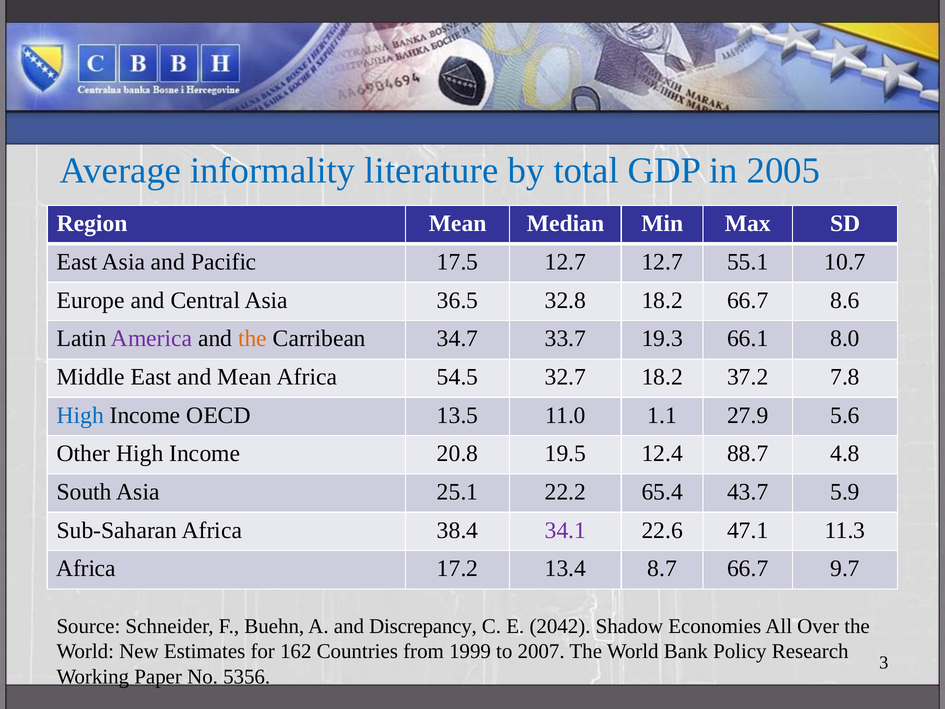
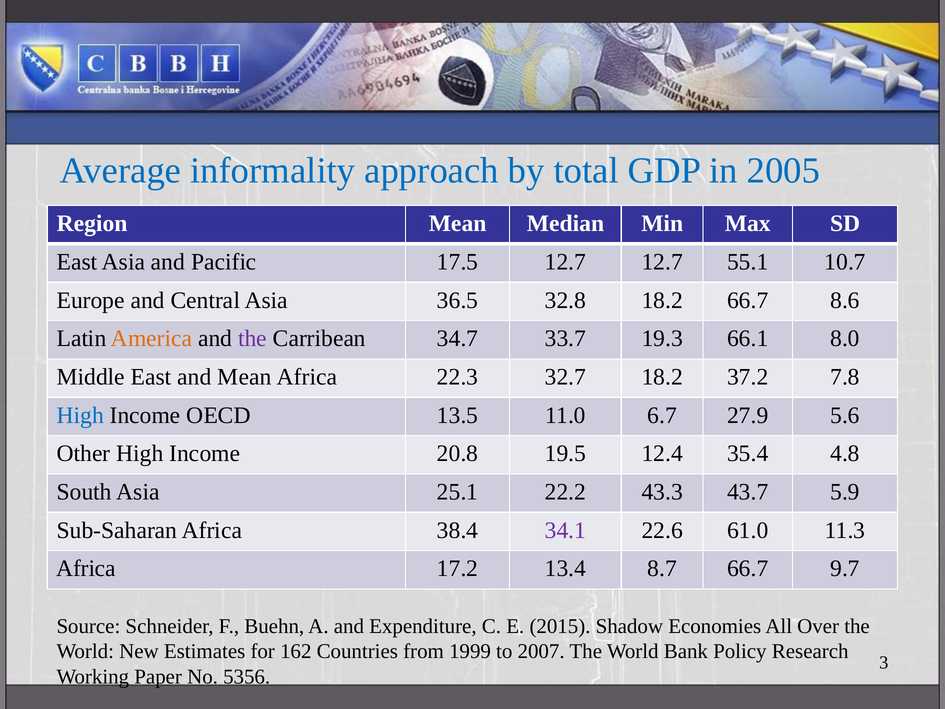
literature: literature -> approach (432, 170)
America colour: purple -> orange (152, 339)
the colour: orange -> purple (252, 339)
54.5: 54.5 -> 22.3 (458, 377)
1.1: 1.1 -> 6.7 (662, 415)
88.7: 88.7 -> 35.4 (748, 454)
65.4: 65.4 -> 43.3 (662, 492)
47.1: 47.1 -> 61.0 (748, 530)
Discrepancy: Discrepancy -> Expenditure (423, 626)
2042: 2042 -> 2015 (560, 626)
